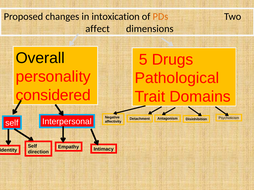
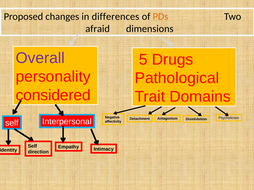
intoxication: intoxication -> differences (115, 17)
affect: affect -> afraid (98, 29)
Overall colour: black -> purple (40, 58)
